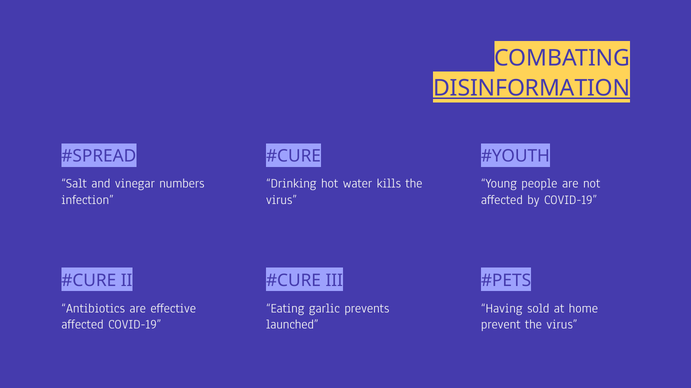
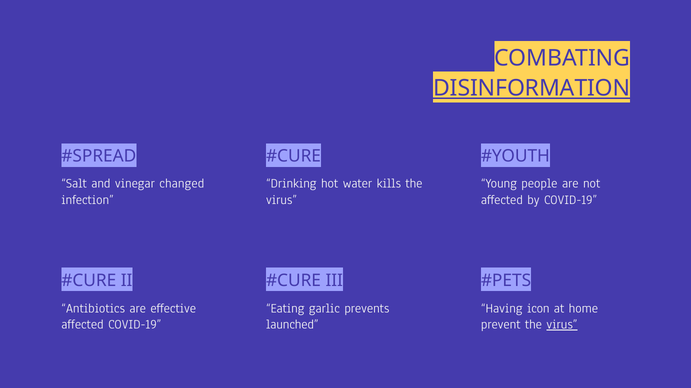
numbers: numbers -> changed (182, 184)
sold: sold -> icon (538, 309)
virus underline: none -> present (562, 325)
